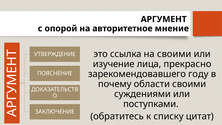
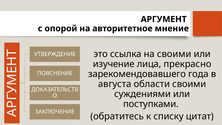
году: году -> года (198, 74)
почему: почему -> августа (115, 84)
